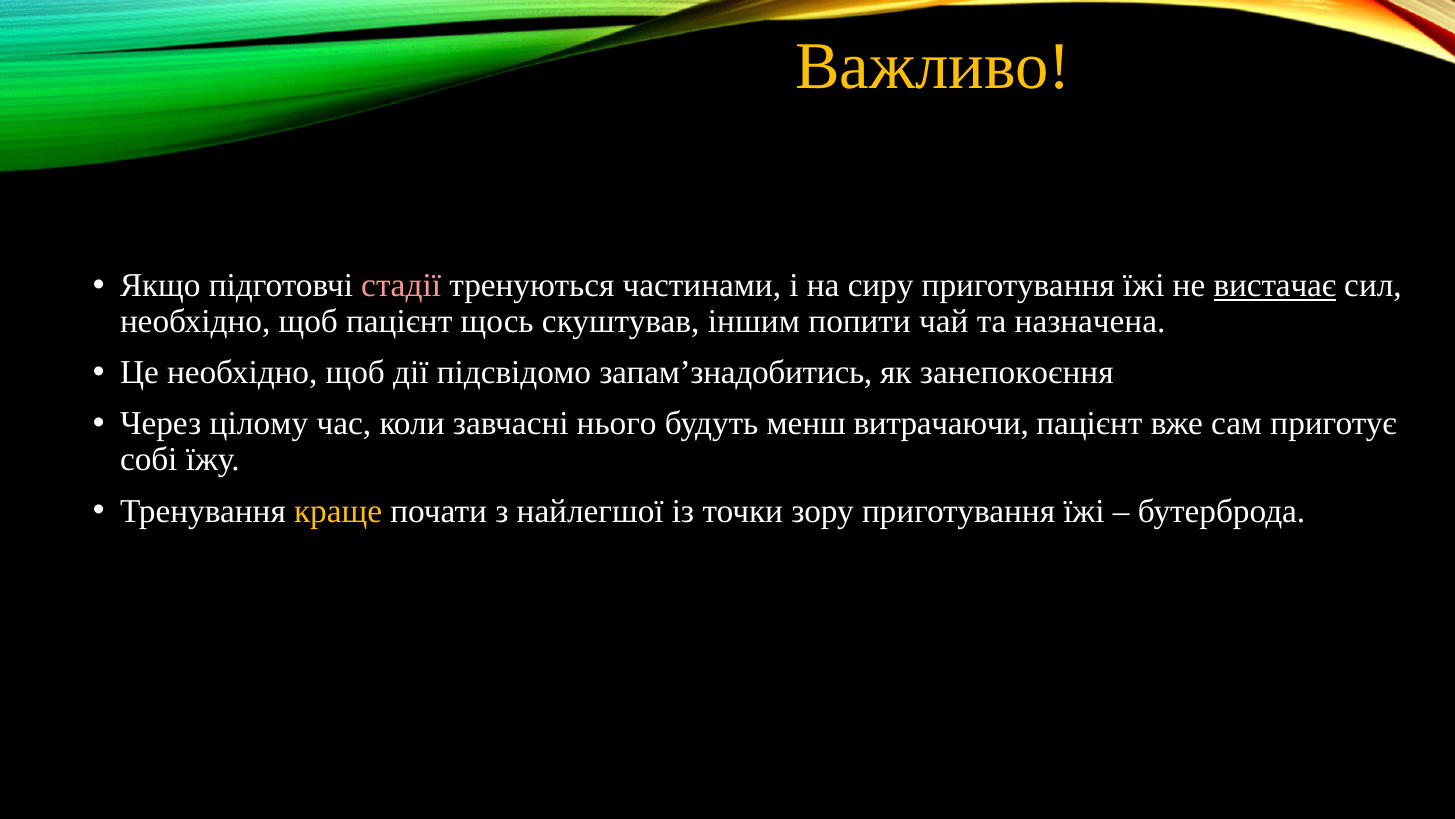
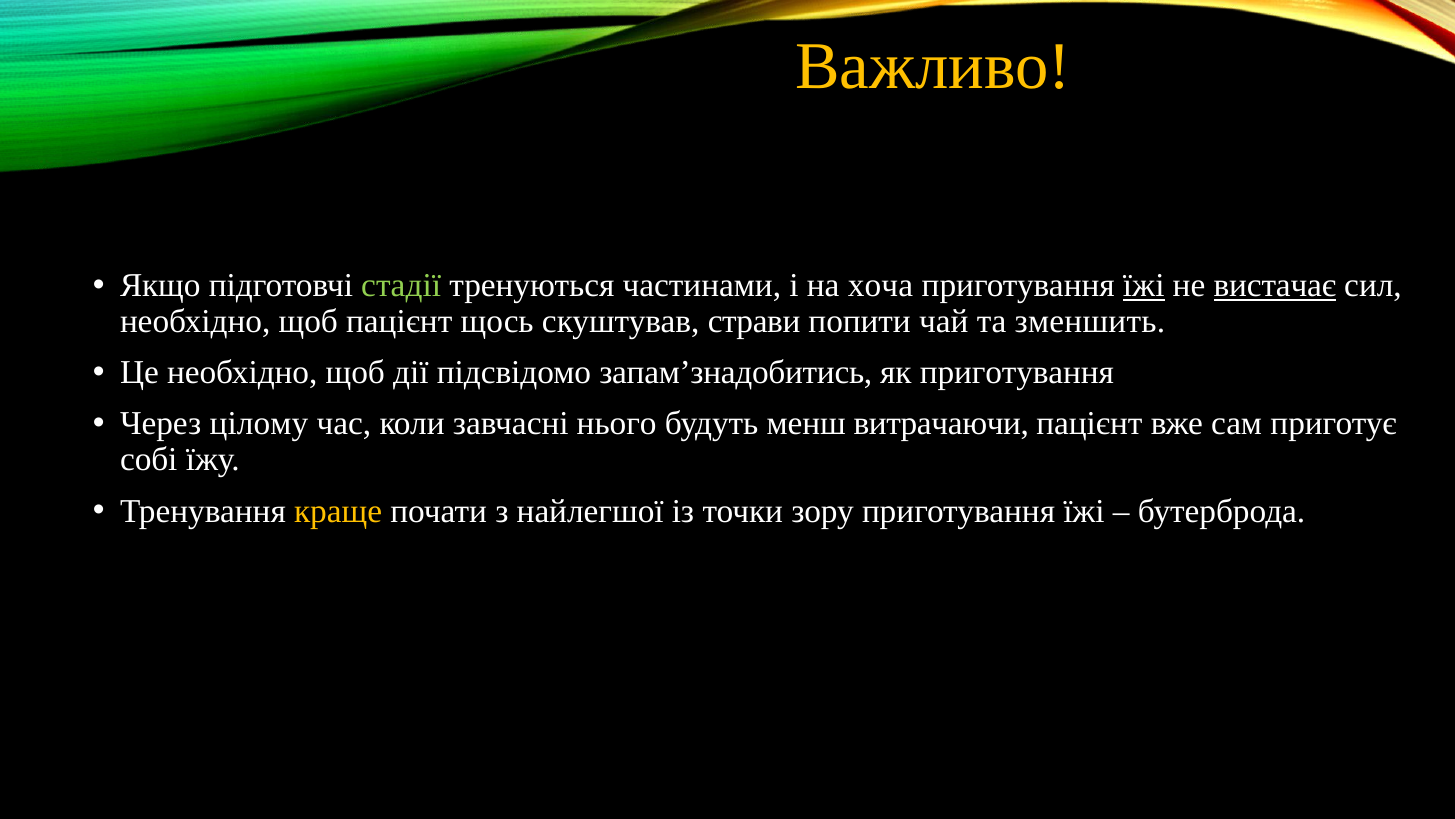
стадії colour: pink -> light green (401, 285)
сиру: сиру -> хоча (880, 285)
їжі underline: none -> present (1144, 285)
іншим: іншим -> страви (754, 321)
назначена: назначена -> зменшить (1090, 321)
як занепокоєння: занепокоєння -> приготування (1017, 372)
